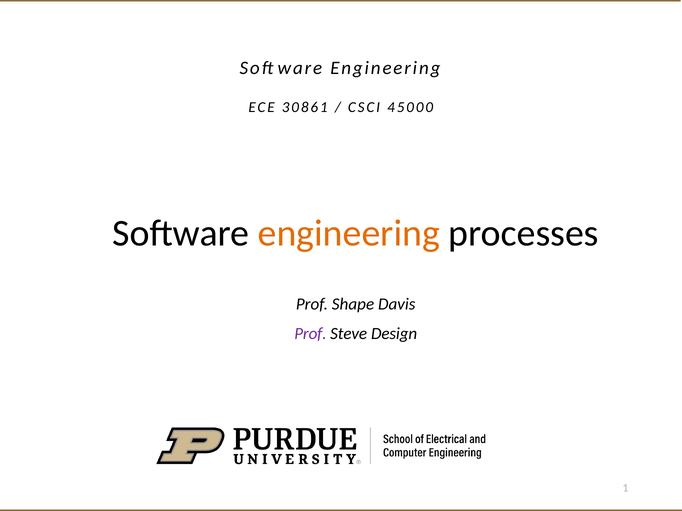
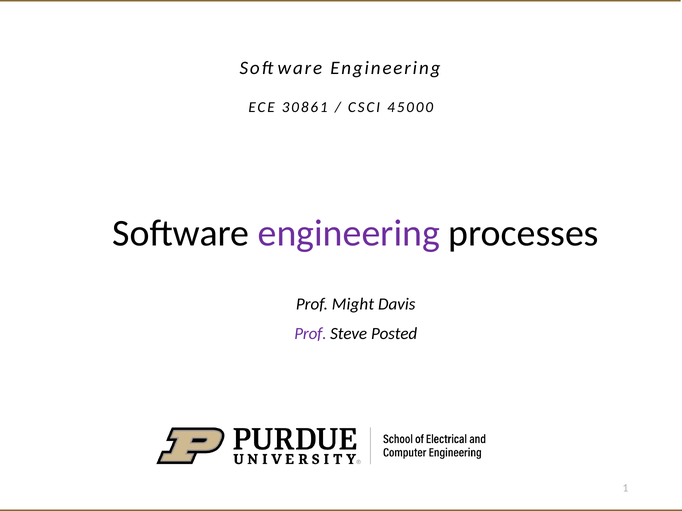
engineering colour: orange -> purple (349, 233)
Shape: Shape -> Might (353, 304)
Design: Design -> Posted (394, 334)
